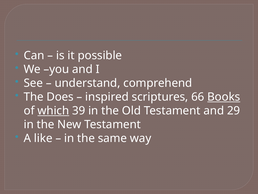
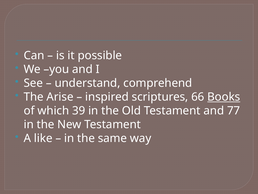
Does: Does -> Arise (60, 97)
which underline: present -> none (53, 110)
29: 29 -> 77 (234, 110)
